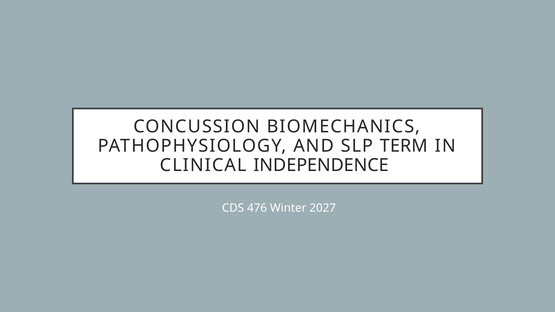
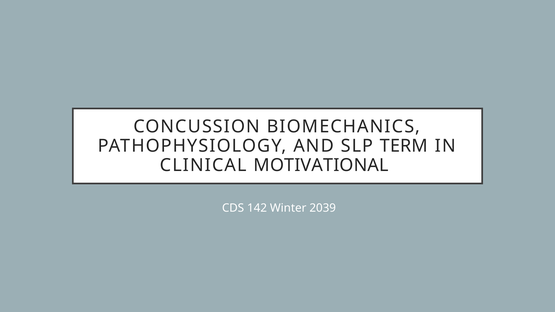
INDEPENDENCE: INDEPENDENCE -> MOTIVATIONAL (321, 165)
476: 476 -> 142 (257, 208)
2027: 2027 -> 2039 (323, 208)
